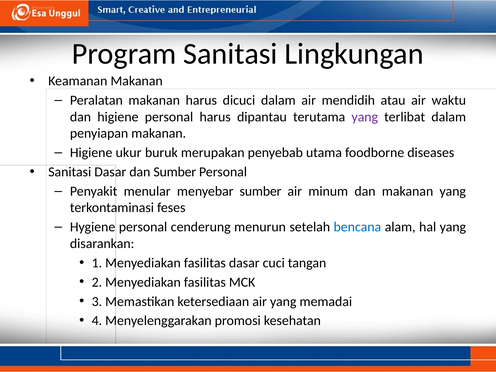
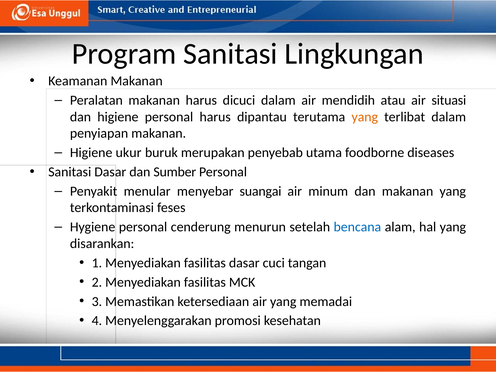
waktu: waktu -> situasi (449, 100)
yang colour: purple -> orange (365, 117)
menyebar sumber: sumber -> suangai (261, 191)
